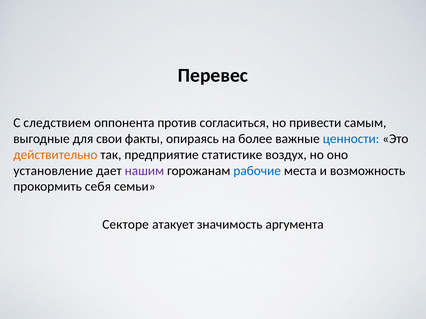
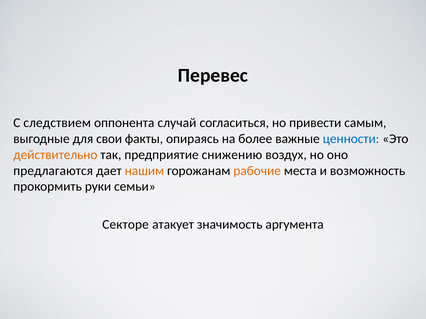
против: против -> случай (177, 123)
статистике: статистике -> снижению (232, 155)
установление: установление -> предлагаются (53, 171)
нашим colour: purple -> orange (144, 171)
рабочие colour: blue -> orange (257, 171)
себя: себя -> руки (98, 187)
